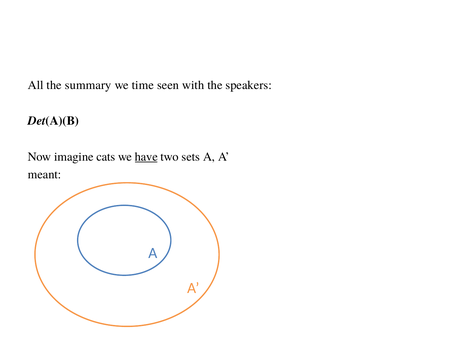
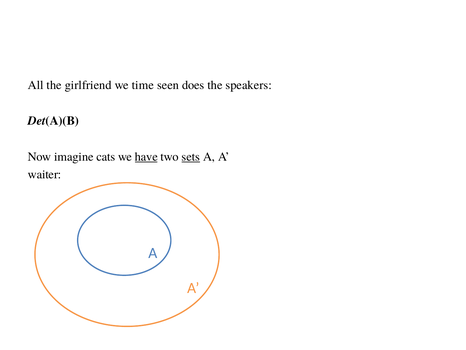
summary: summary -> girlfriend (88, 85)
with: with -> does (193, 85)
sets underline: none -> present (191, 156)
meant: meant -> waiter (45, 174)
